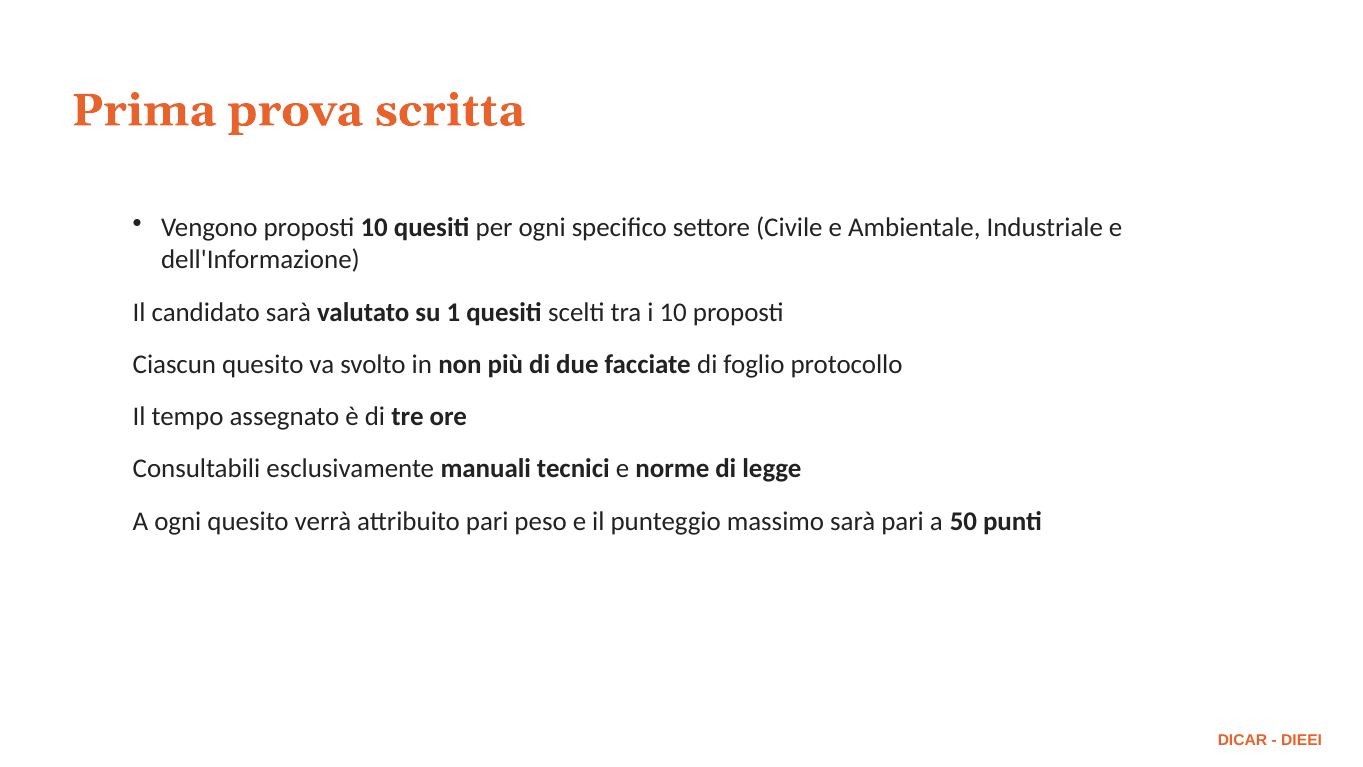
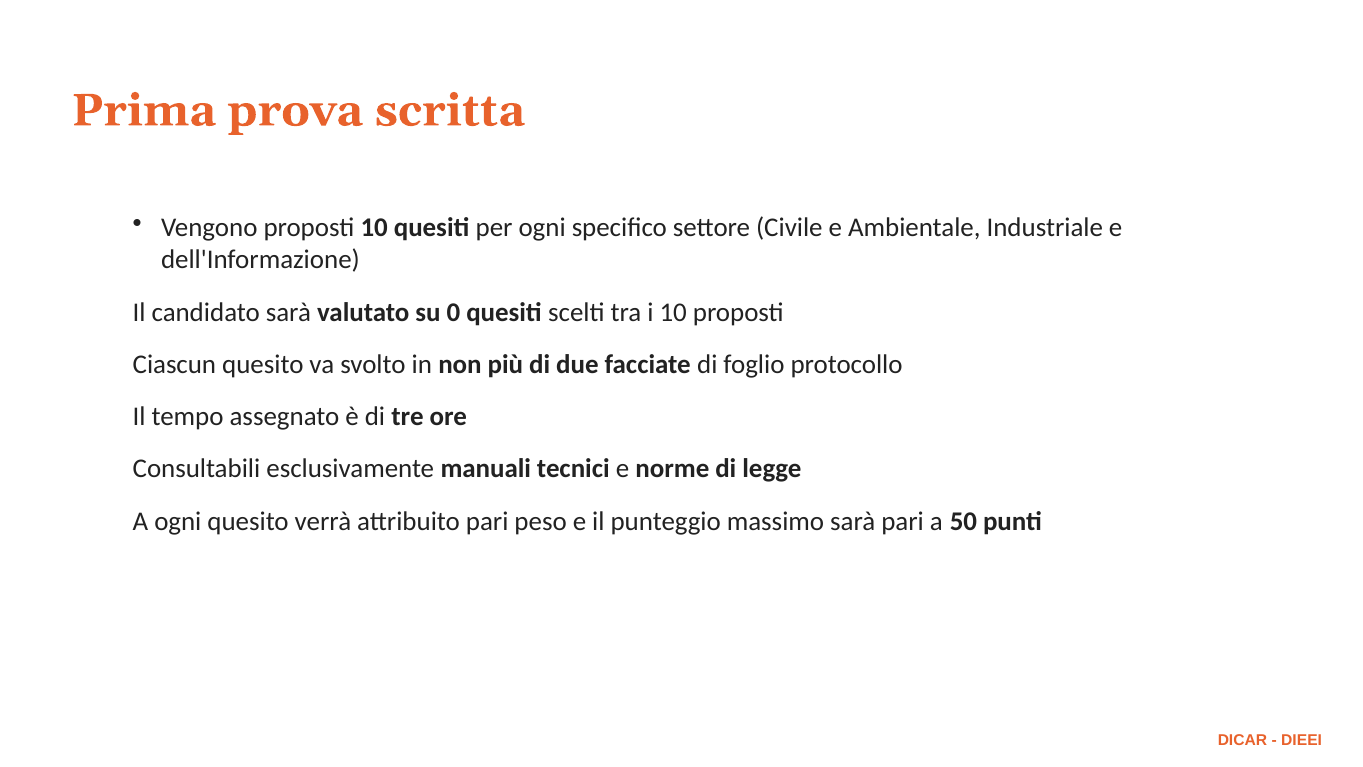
1: 1 -> 0 (453, 312)
